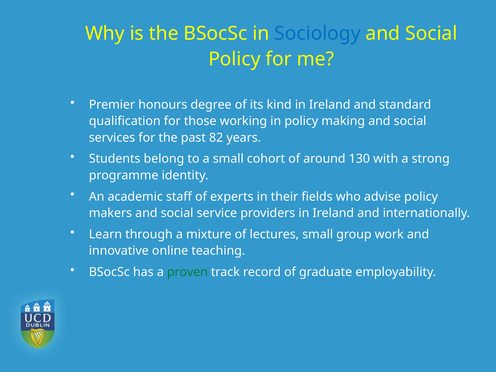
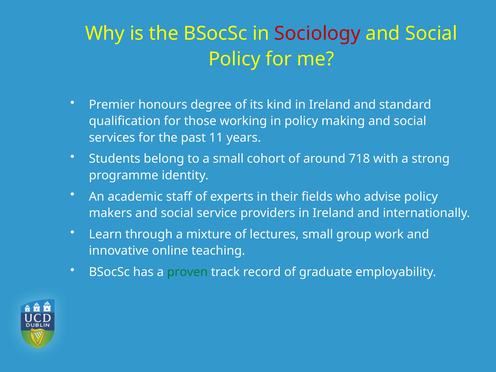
Sociology colour: blue -> red (317, 34)
82: 82 -> 11 (216, 138)
130: 130 -> 718 (359, 159)
